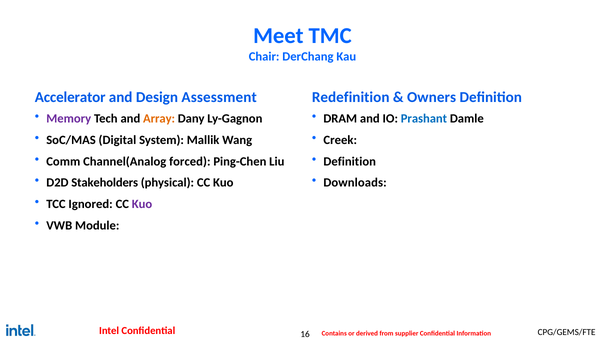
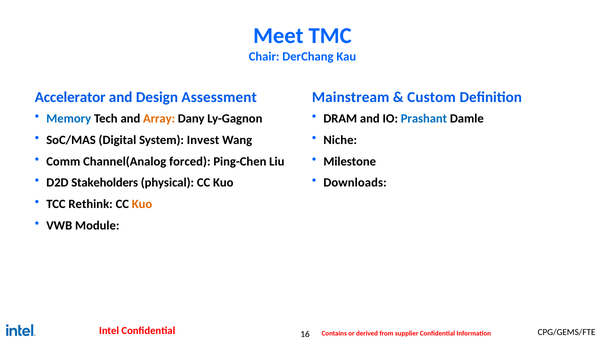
Redefinition: Redefinition -> Mainstream (351, 98)
Owners: Owners -> Custom (431, 98)
Memory colour: purple -> blue (69, 119)
Mallik: Mallik -> Invest (203, 140)
Creek: Creek -> Niche (340, 140)
Definition: Definition -> Milestone (350, 162)
Ignored: Ignored -> Rethink (91, 204)
Kuo colour: purple -> orange (142, 204)
